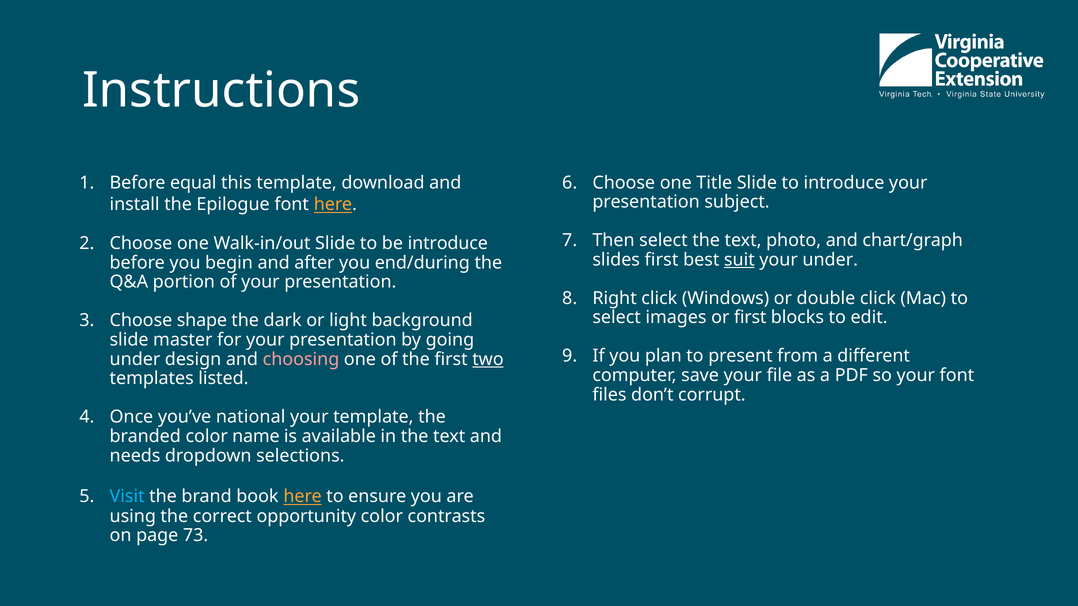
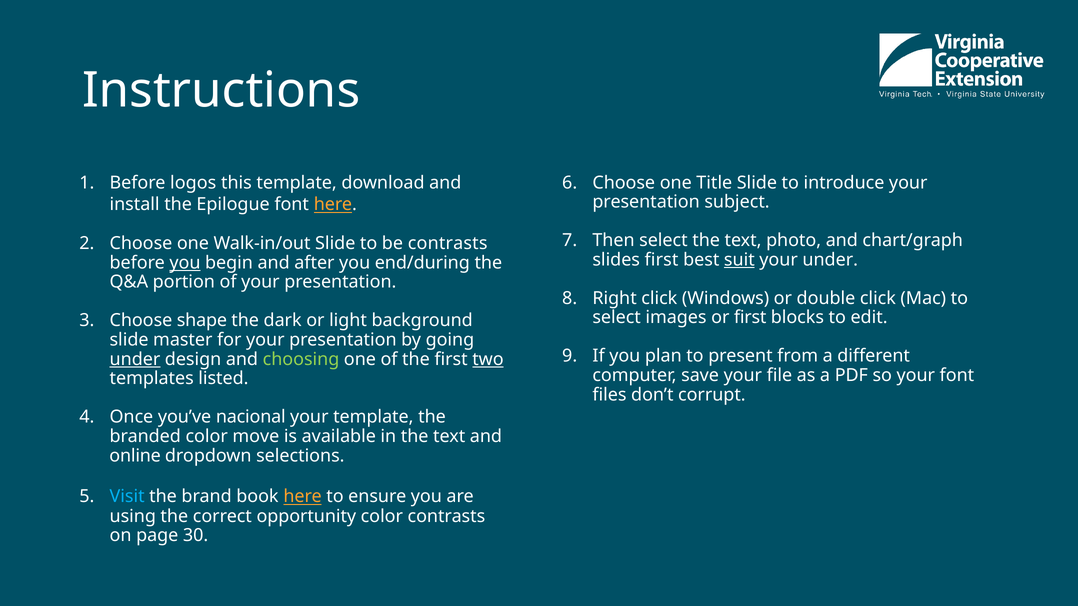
equal: equal -> logos (193, 183)
be introduce: introduce -> contrasts (448, 243)
you underline: none -> present (185, 263)
under underline: none -> present (135, 359)
choosing colour: pink -> light green (301, 359)
national: national -> nacional (251, 417)
name: name -> move (256, 437)
needs: needs -> online (135, 456)
73: 73 -> 30 (196, 536)
